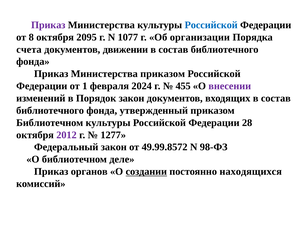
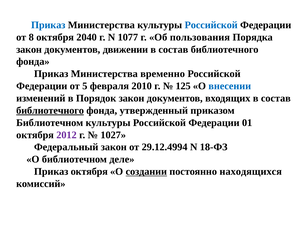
Приказ colour: purple -> blue (48, 25)
2095: 2095 -> 2040 (87, 37)
организации: организации -> пользования (200, 37)
счета: счета -> закон (29, 49)
Министерства приказом: приказом -> временно (163, 74)
1: 1 -> 5 (85, 86)
2024: 2024 -> 2010 (142, 86)
455: 455 -> 125 (183, 86)
внесении colour: purple -> blue (230, 86)
библиотечного underline: none -> present (50, 110)
28: 28 -> 01 (247, 123)
1277: 1277 -> 1027 (113, 135)
49.99.8572: 49.99.8572 -> 29.12.4994 (165, 147)
98-ФЗ: 98-ФЗ -> 18-ФЗ (214, 147)
Приказ органов: органов -> октября (89, 171)
